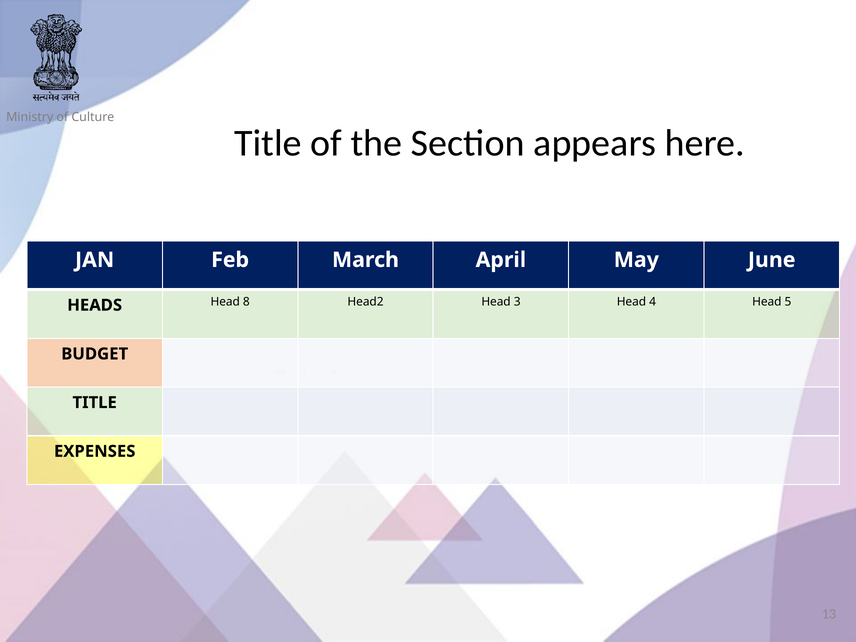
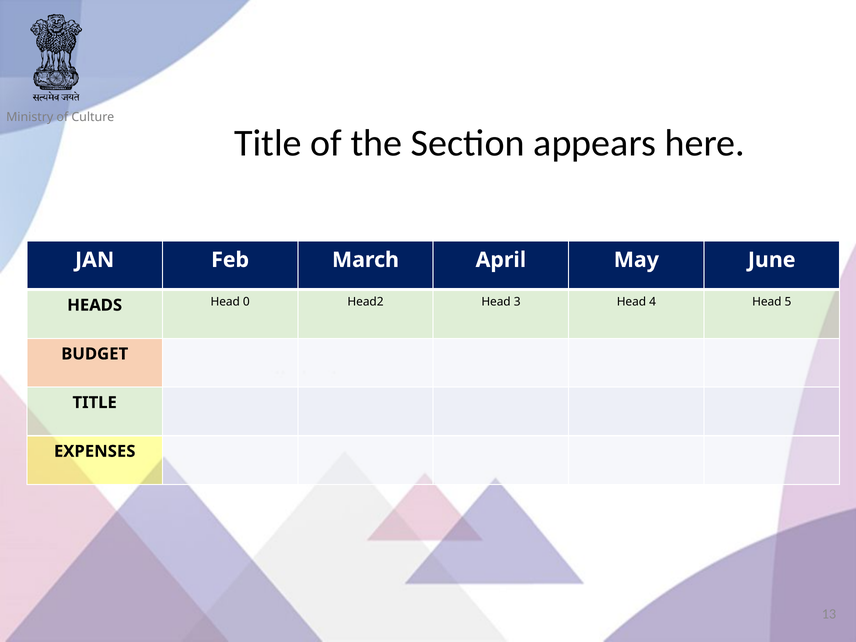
8: 8 -> 0 (246, 302)
